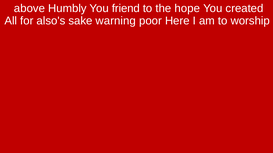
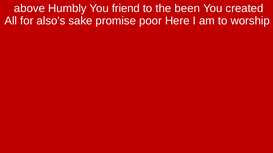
hope: hope -> been (187, 8)
warning: warning -> promise (116, 21)
